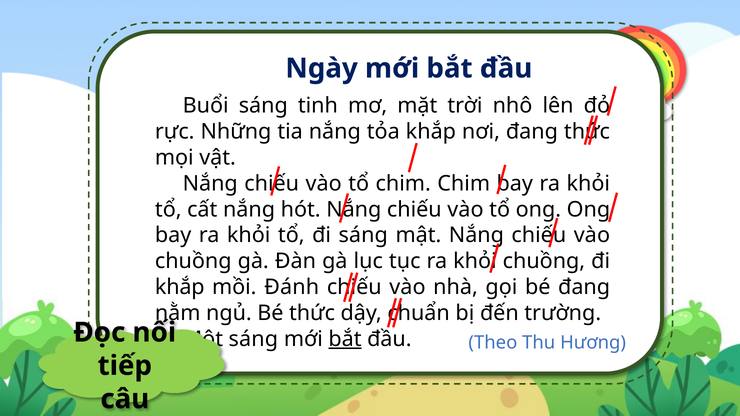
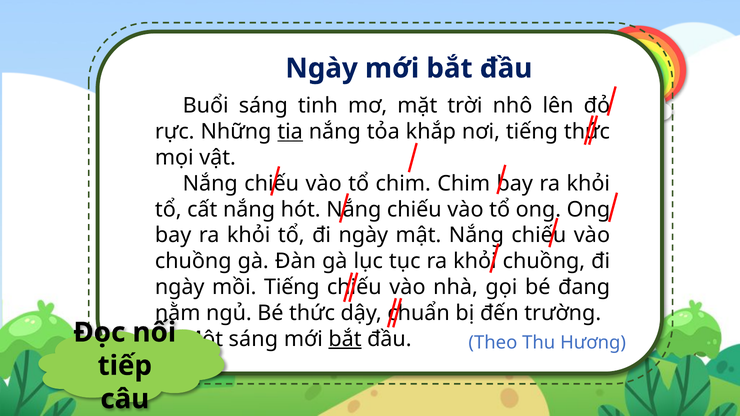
tia underline: none -> present (290, 132)
nơi đang: đang -> tiếng (532, 132)
tổ đi sáng: sáng -> ngày (363, 235)
khắp: khắp -> ngày (180, 287)
mồi Đánh: Đánh -> Tiếng (292, 287)
